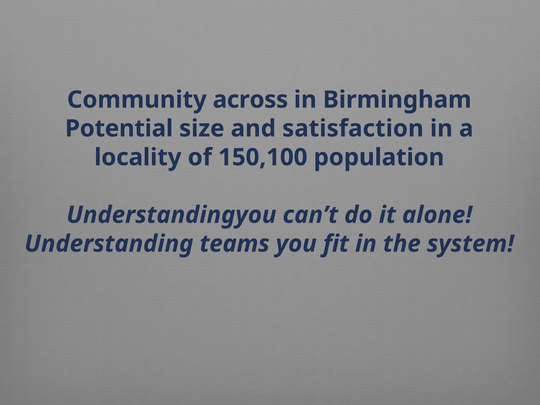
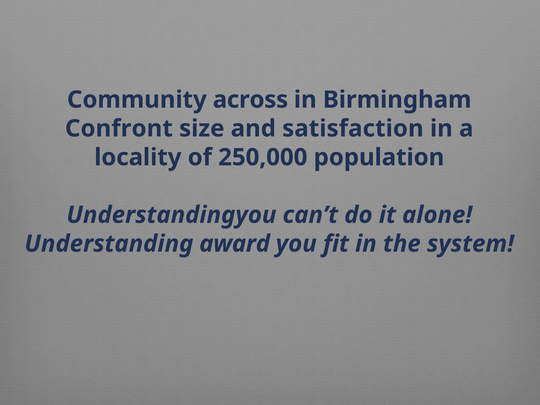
Potential: Potential -> Confront (119, 129)
150,100: 150,100 -> 250,000 (263, 157)
teams: teams -> award (235, 244)
